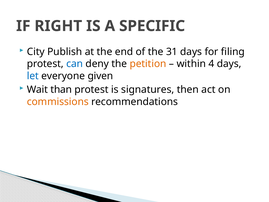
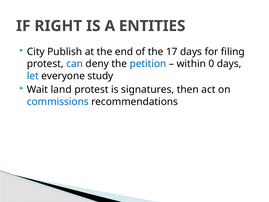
SPECIFIC: SPECIFIC -> ENTITIES (152, 26)
31: 31 -> 17 (172, 52)
petition colour: orange -> blue (148, 64)
4: 4 -> 0 (211, 64)
given: given -> study (100, 76)
than: than -> land (61, 90)
commissions colour: orange -> blue (58, 102)
